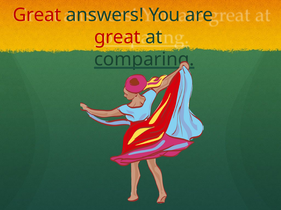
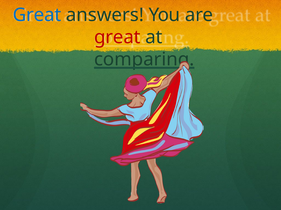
Great colour: red -> blue (37, 15)
